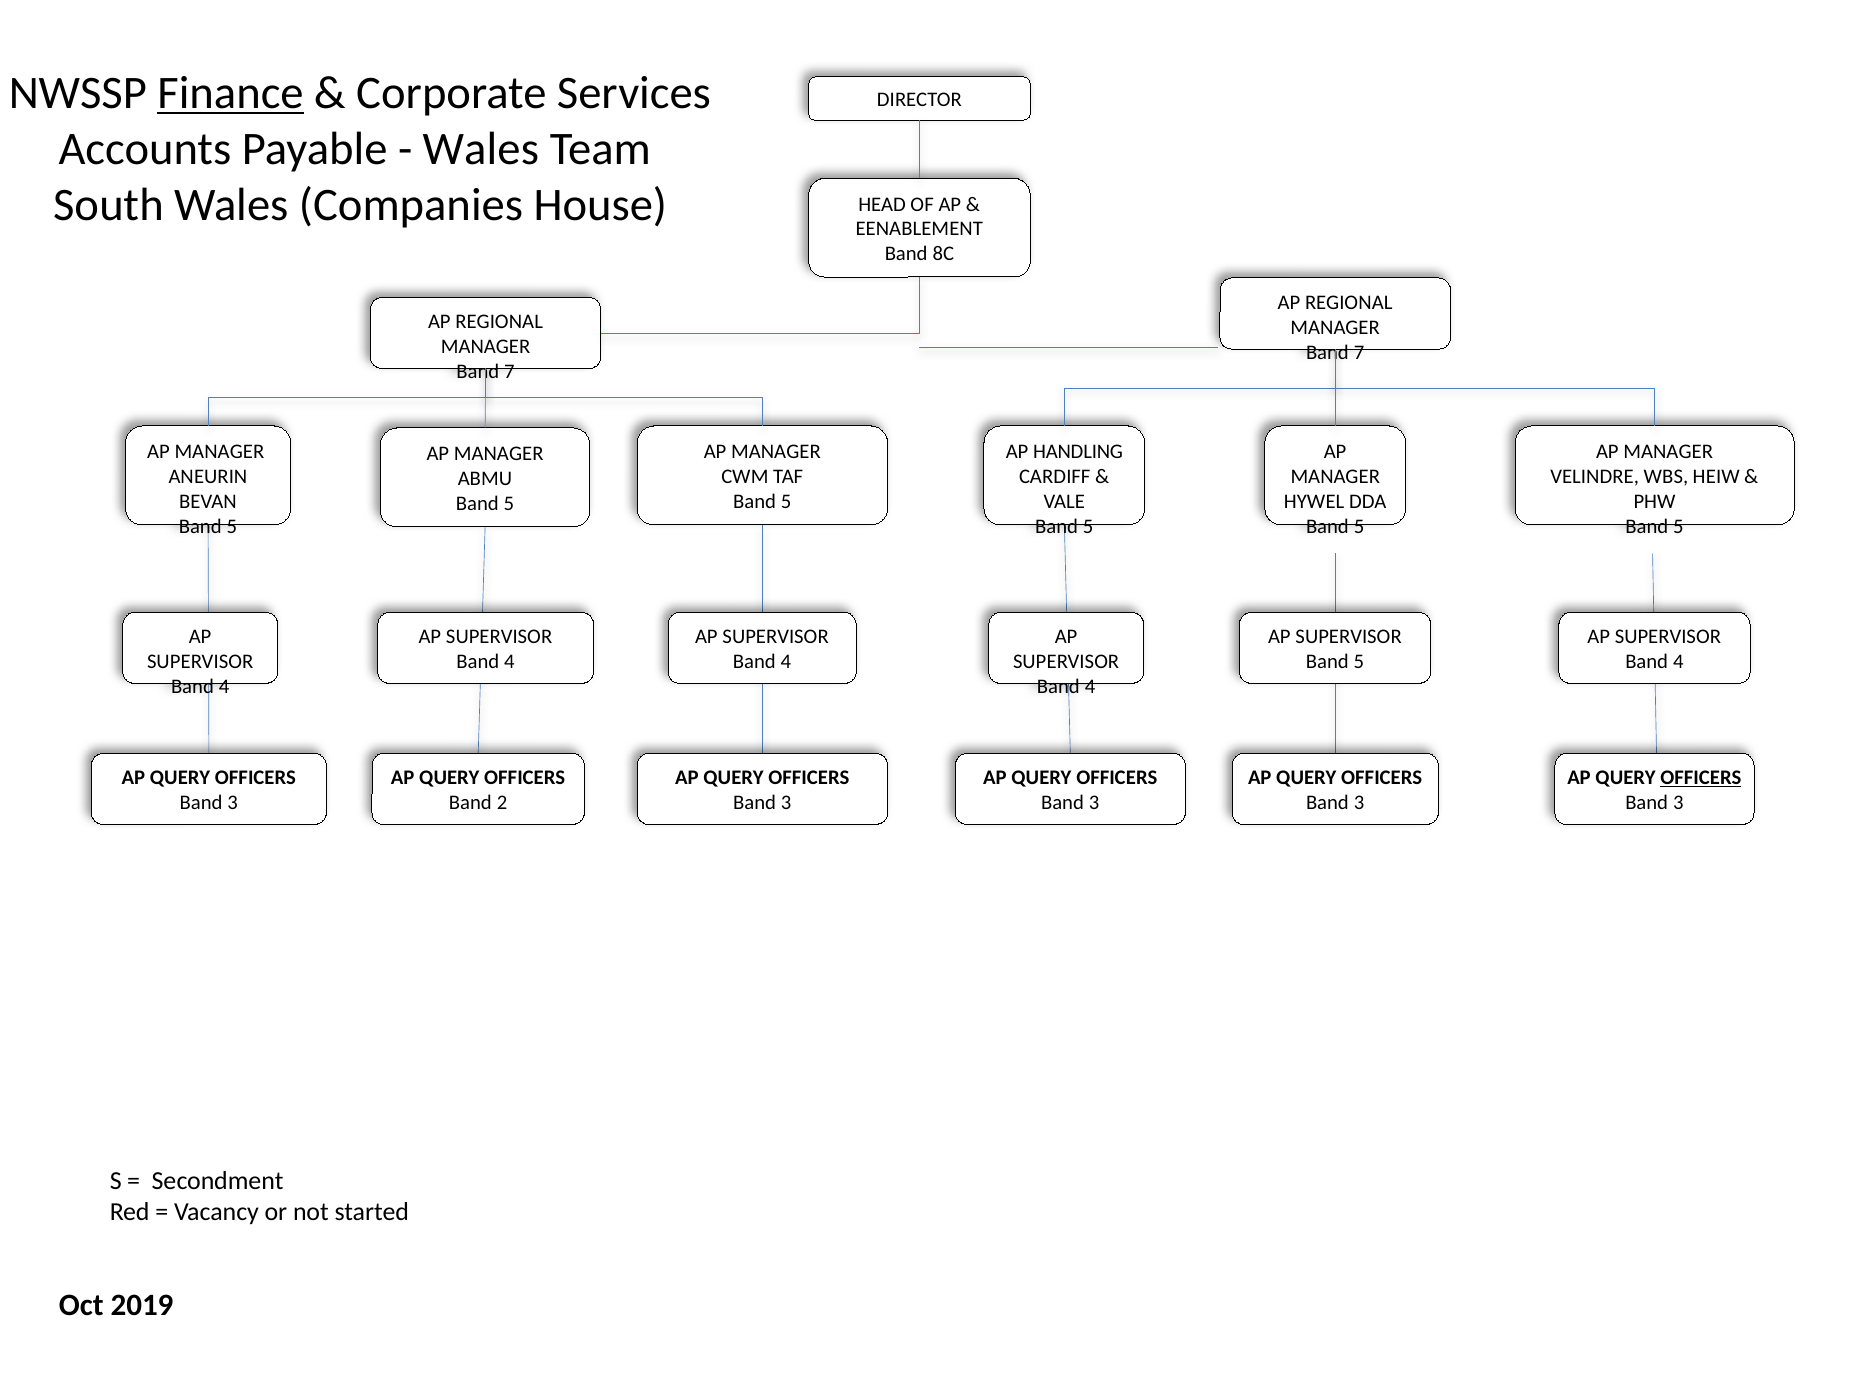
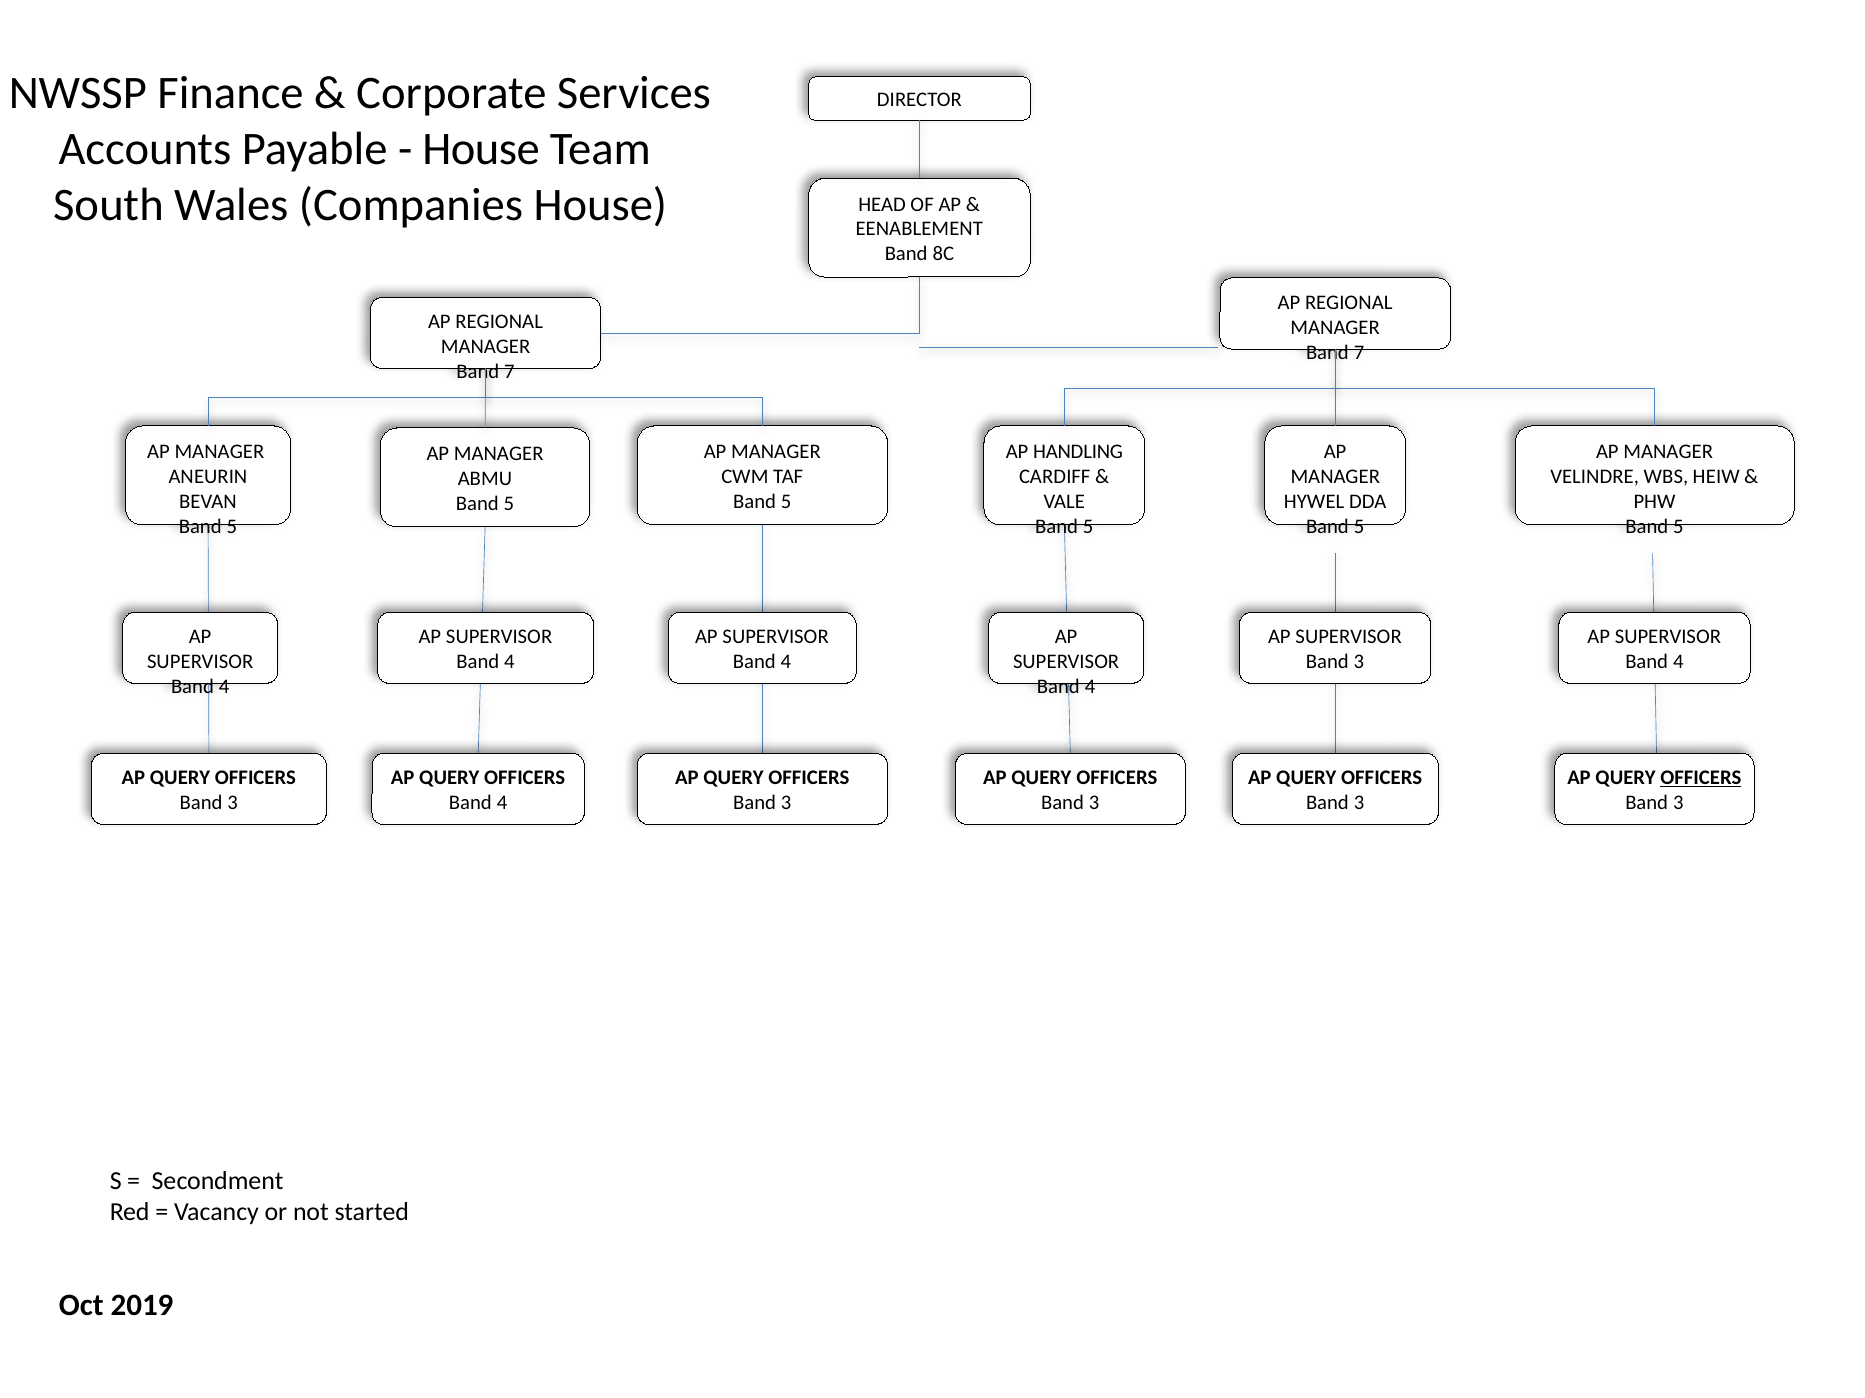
Finance underline: present -> none (230, 93)
Wales: Wales -> House (481, 149)
5: 5 -> 3 (1359, 662)
2: 2 -> 4 (502, 803)
